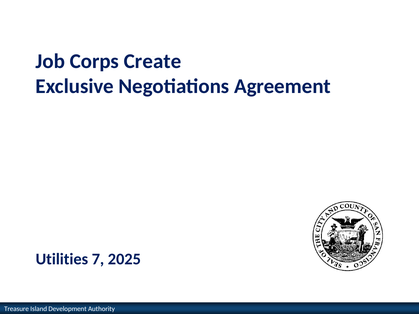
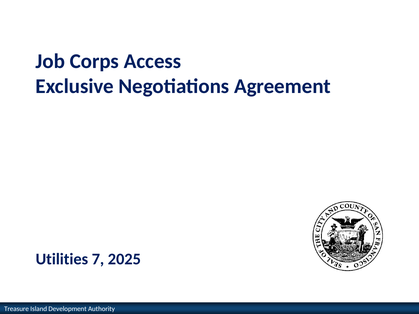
Create: Create -> Access (153, 61)
